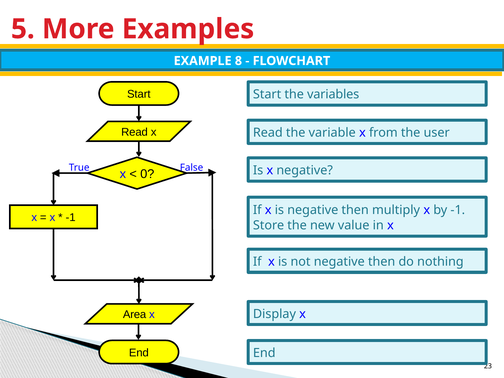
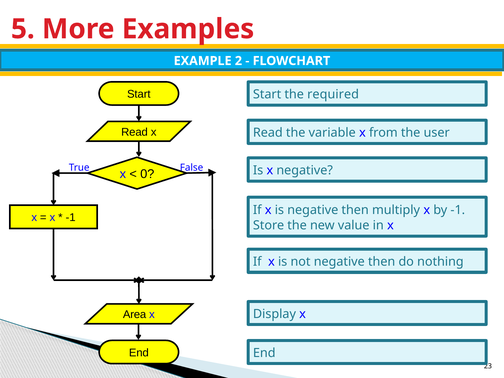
8: 8 -> 2 (238, 61)
variables: variables -> required (333, 94)
